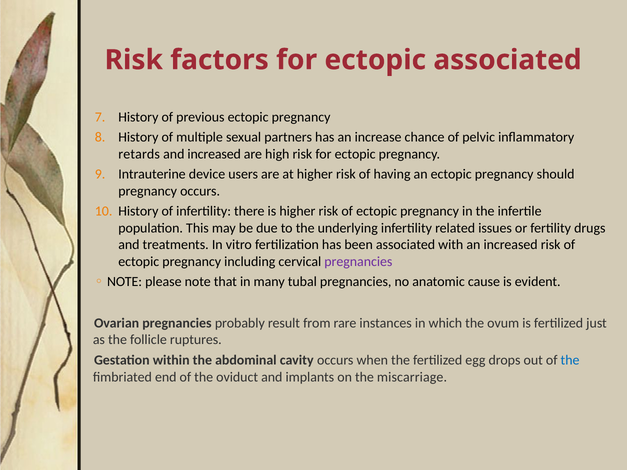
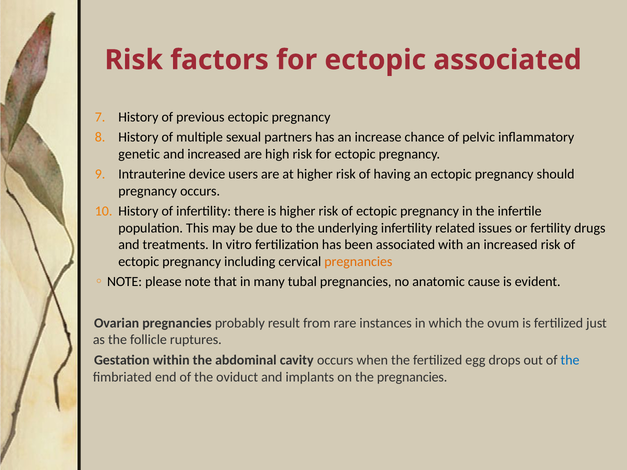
retards: retards -> genetic (139, 154)
pregnancies colour: purple -> orange (358, 262)
the miscarriage: miscarriage -> pregnancies (412, 377)
